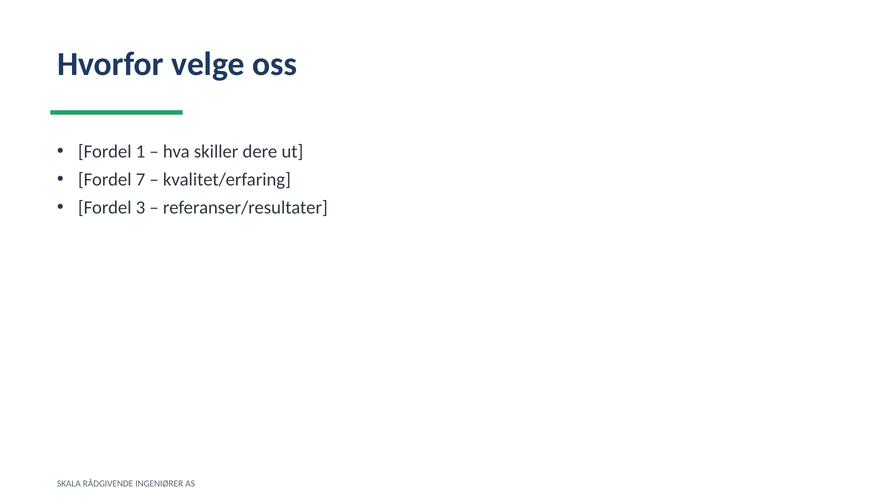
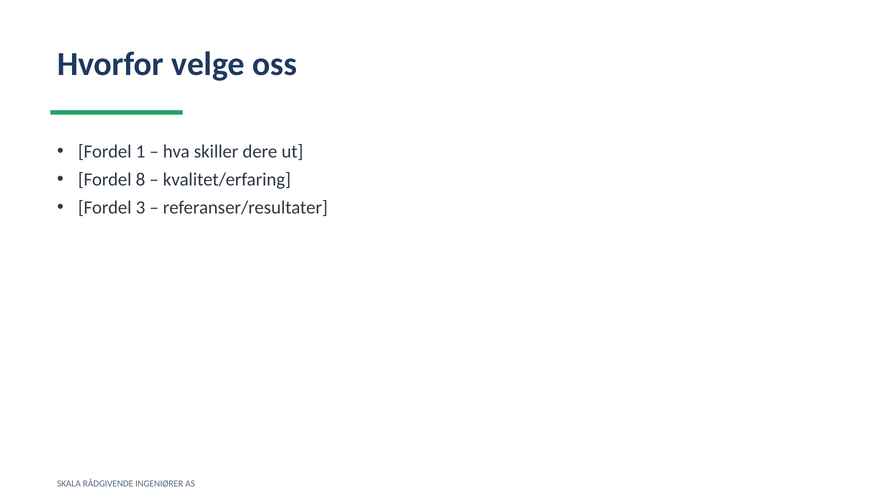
7: 7 -> 8 (141, 180)
